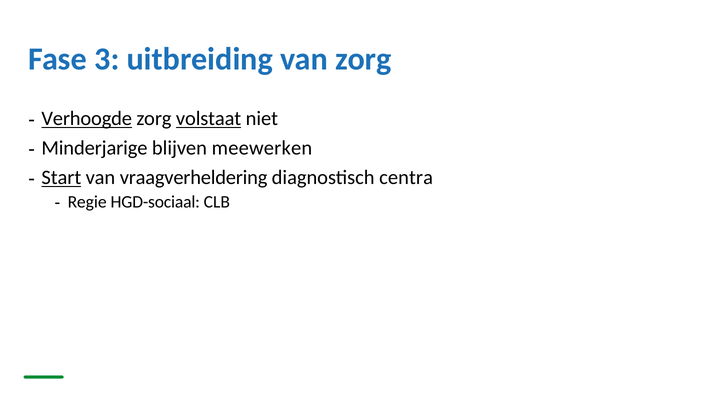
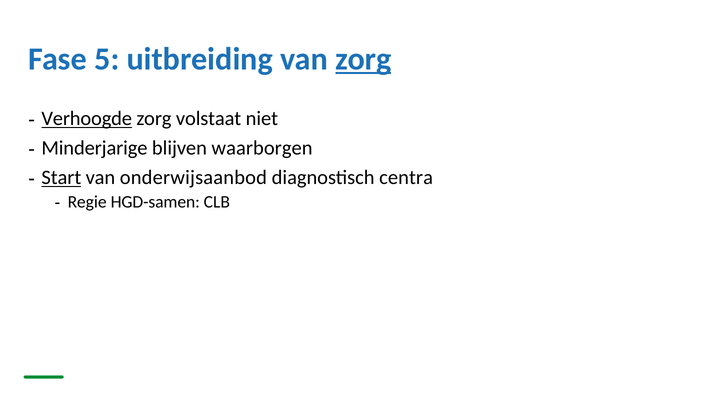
3: 3 -> 5 (107, 59)
zorg underline: none -> present (363, 59)
volstaat underline: present -> none (209, 119)
meewerken: meewerken -> waarborgen (262, 148)
vraagverheldering: vraagverheldering -> onderwijsaanbod (193, 178)
HGD-sociaal: HGD-sociaal -> HGD-samen (155, 202)
